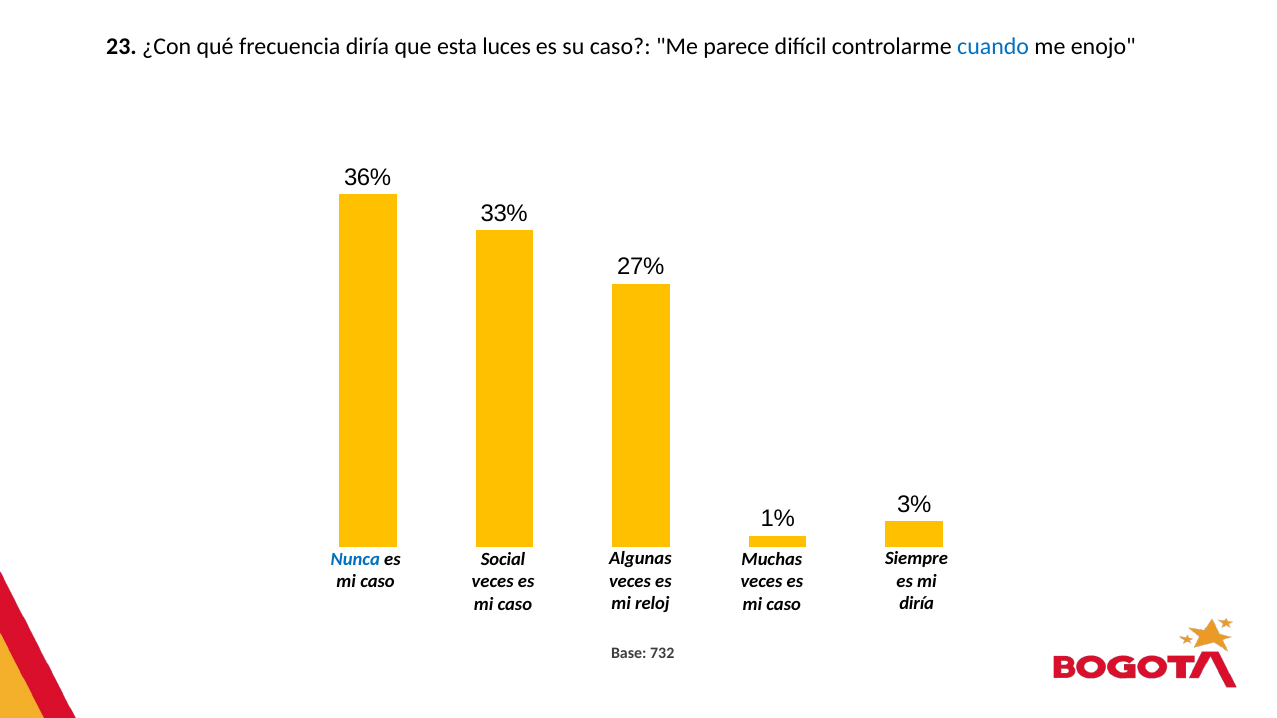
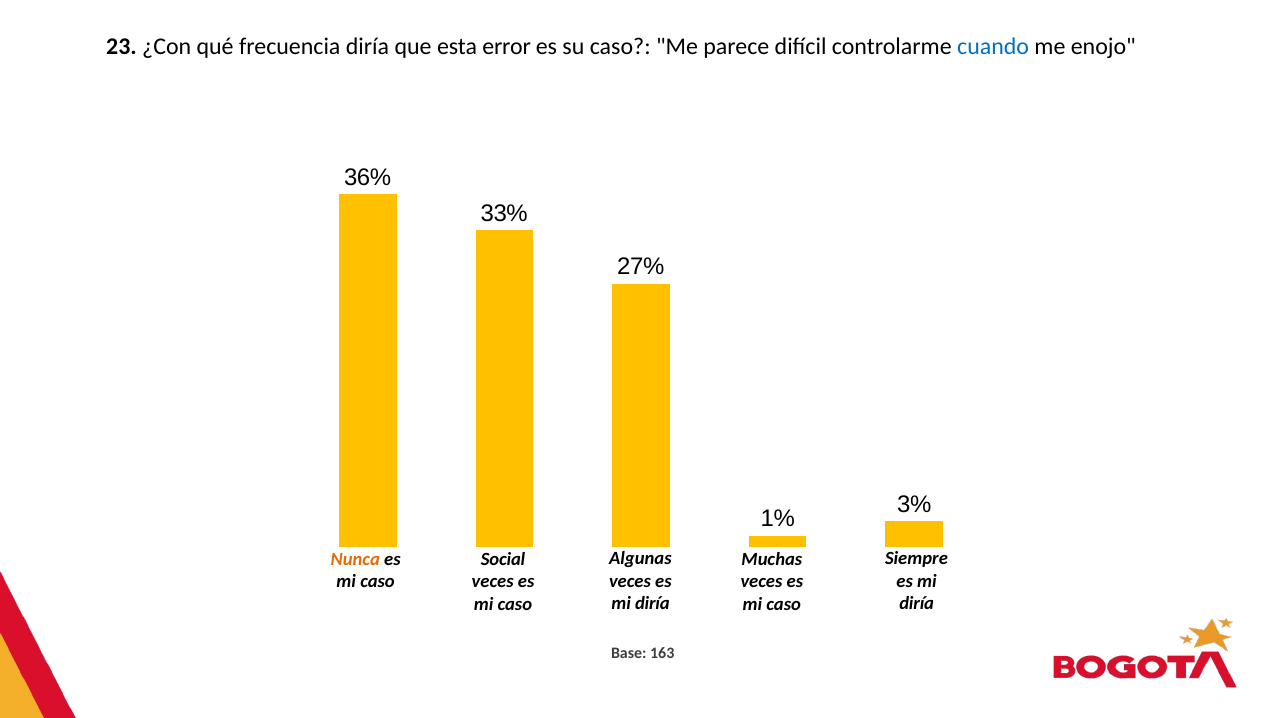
luces: luces -> error (507, 46)
Nunca colour: blue -> orange (355, 559)
reloj: reloj -> diría (652, 604)
732: 732 -> 163 (662, 654)
